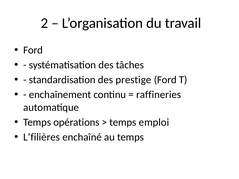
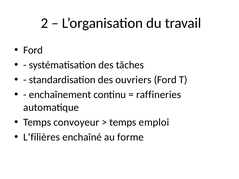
prestige: prestige -> ouvriers (133, 80)
opérations: opérations -> convoyeur (76, 122)
au temps: temps -> forme (130, 137)
